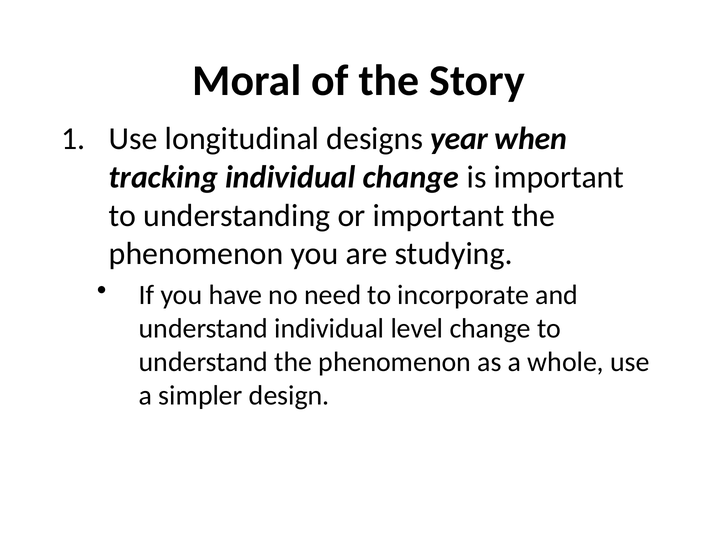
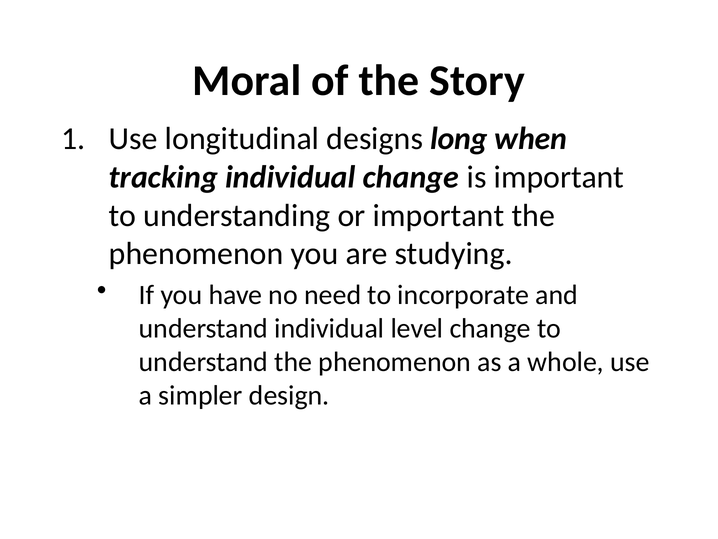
year: year -> long (459, 139)
